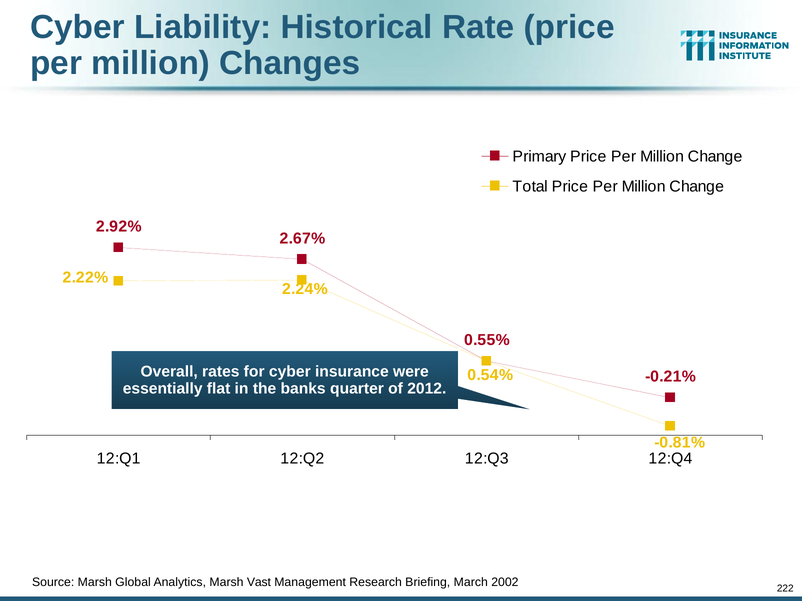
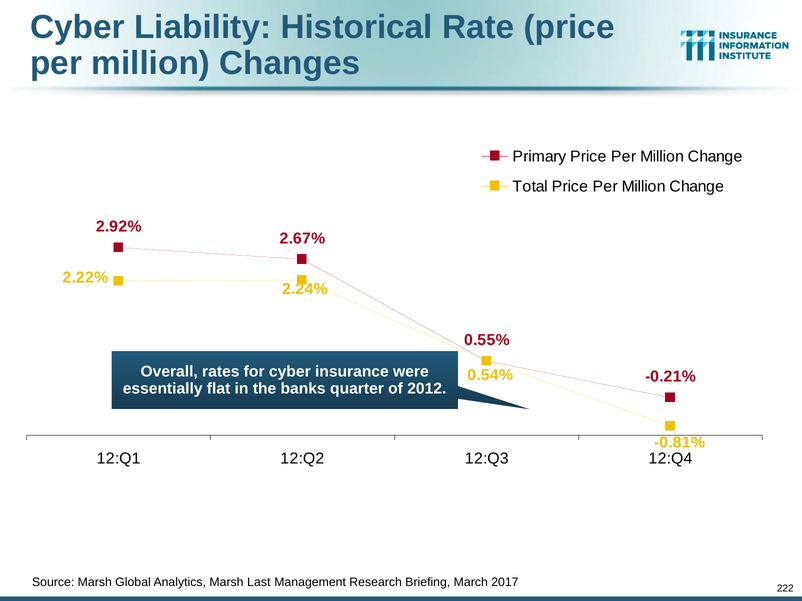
Vast: Vast -> Last (259, 583)
2002: 2002 -> 2017 (505, 583)
